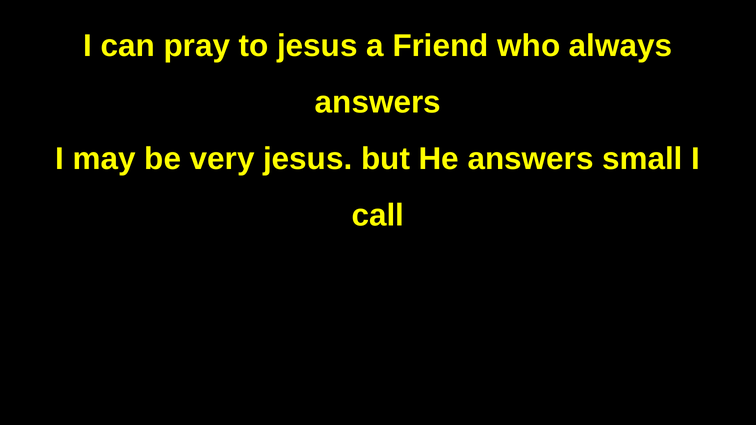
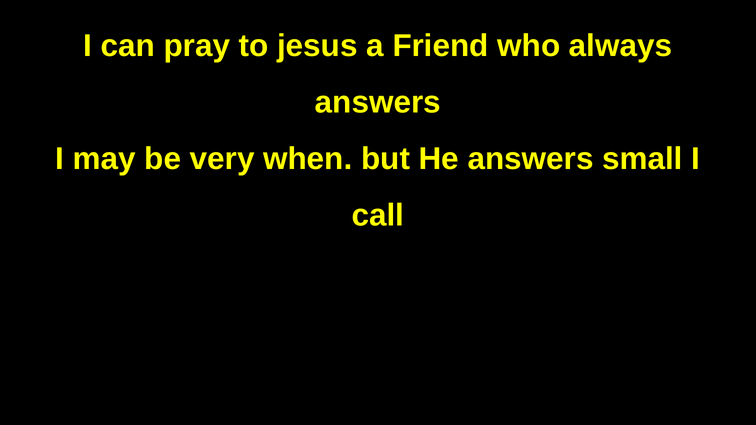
very jesus: jesus -> when (308, 159)
